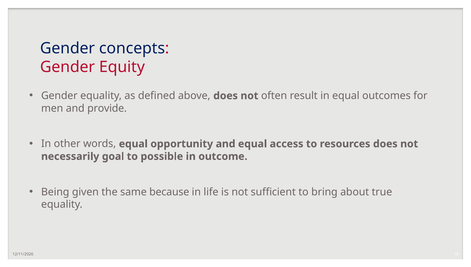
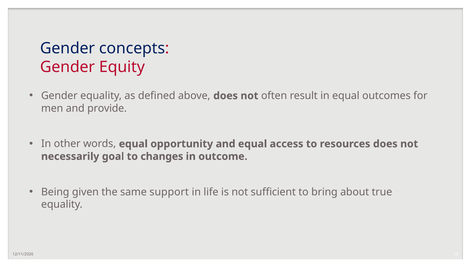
possible: possible -> changes (162, 156)
because: because -> support (169, 192)
